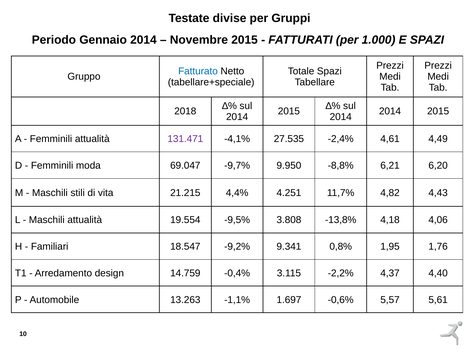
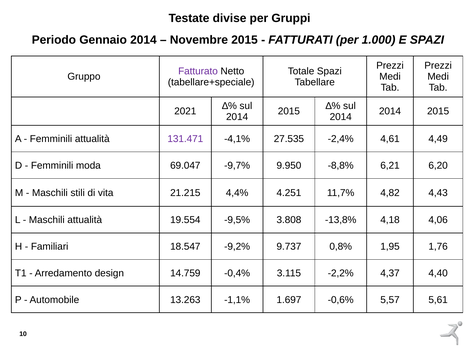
Fatturato colour: blue -> purple (198, 71)
2018: 2018 -> 2021 (185, 111)
9.341: 9.341 -> 9.737 (289, 247)
